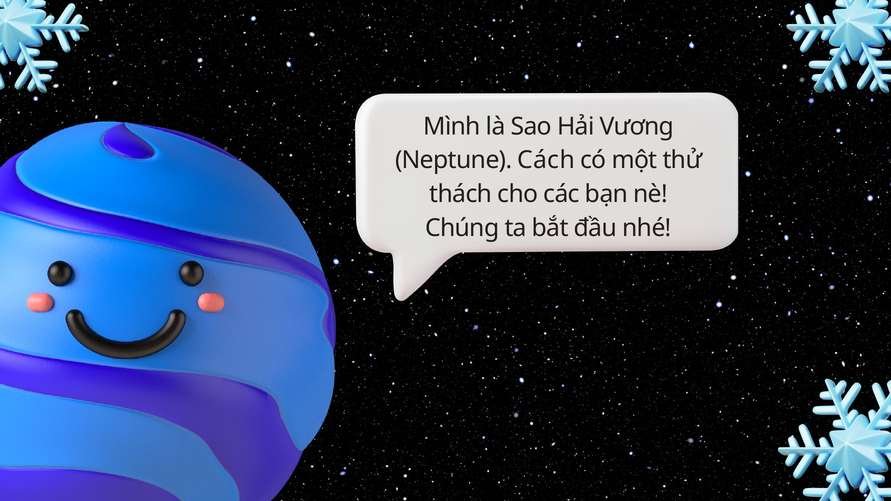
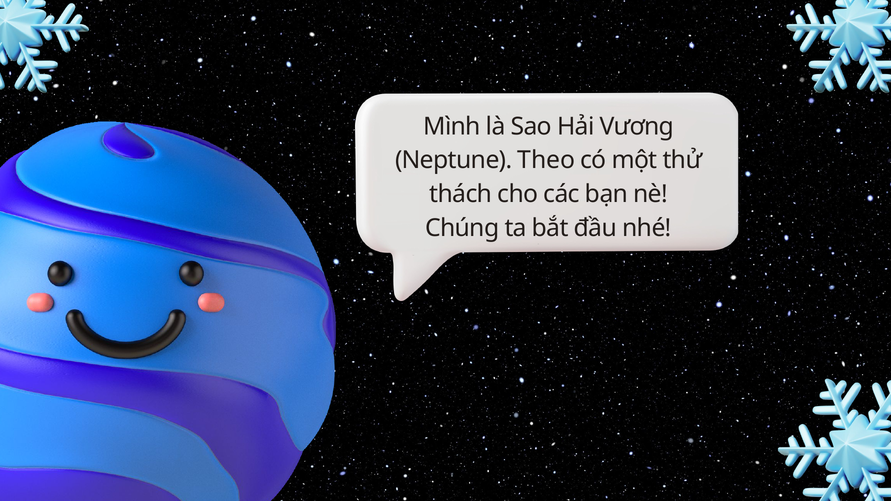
Cách: Cách -> Theo (546, 160)
